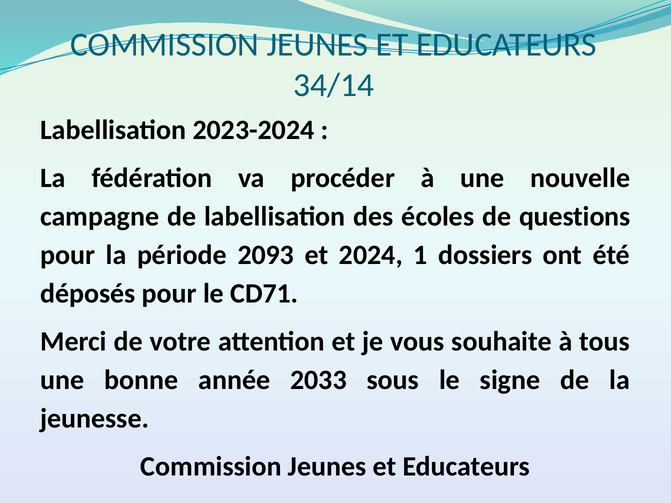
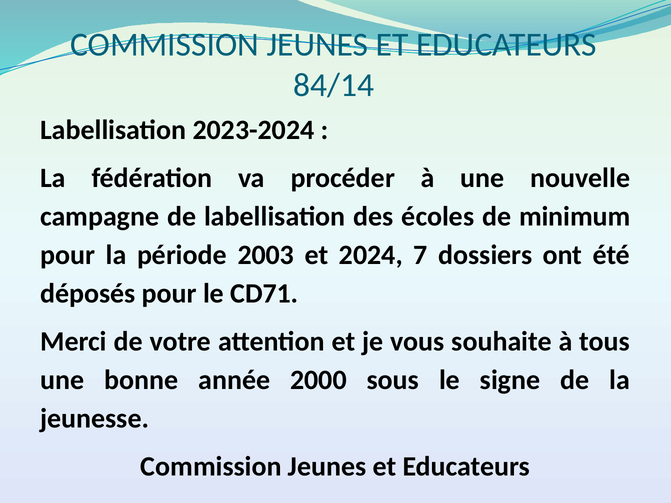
34/14: 34/14 -> 84/14 (334, 85)
questions: questions -> minimum (575, 217)
2093: 2093 -> 2003 (266, 255)
1: 1 -> 7 (420, 255)
2033: 2033 -> 2000 (318, 380)
